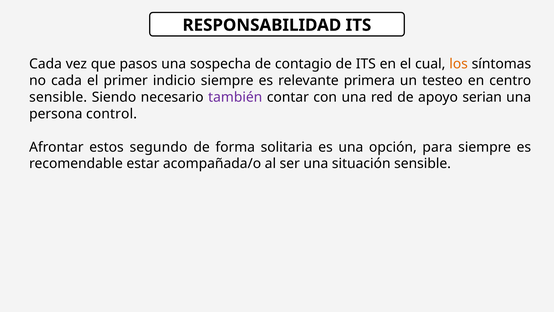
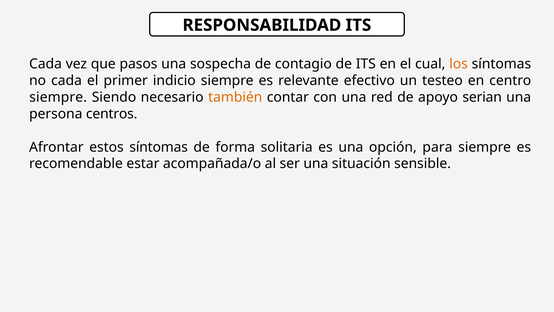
primera: primera -> efectivo (369, 80)
sensible: sensible -> siempre (58, 97)
también colour: purple -> orange (235, 97)
control: control -> centros (112, 114)
estos segundo: segundo -> síntomas (159, 147)
